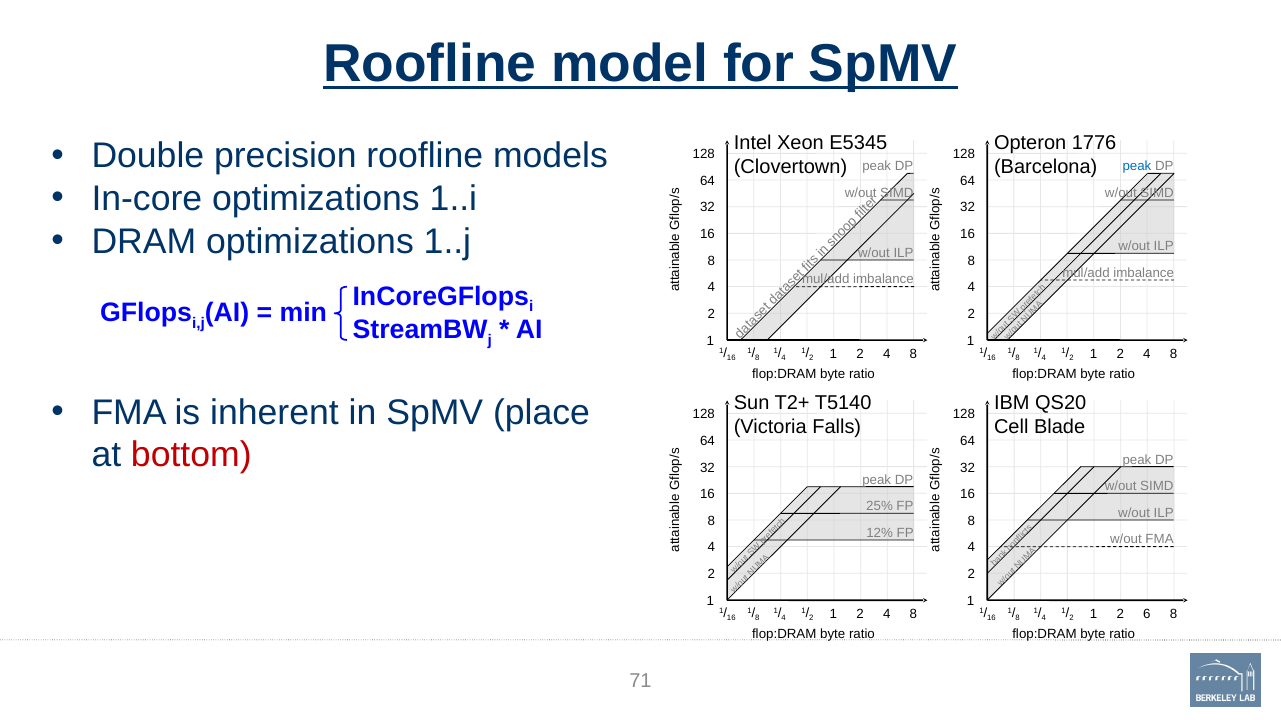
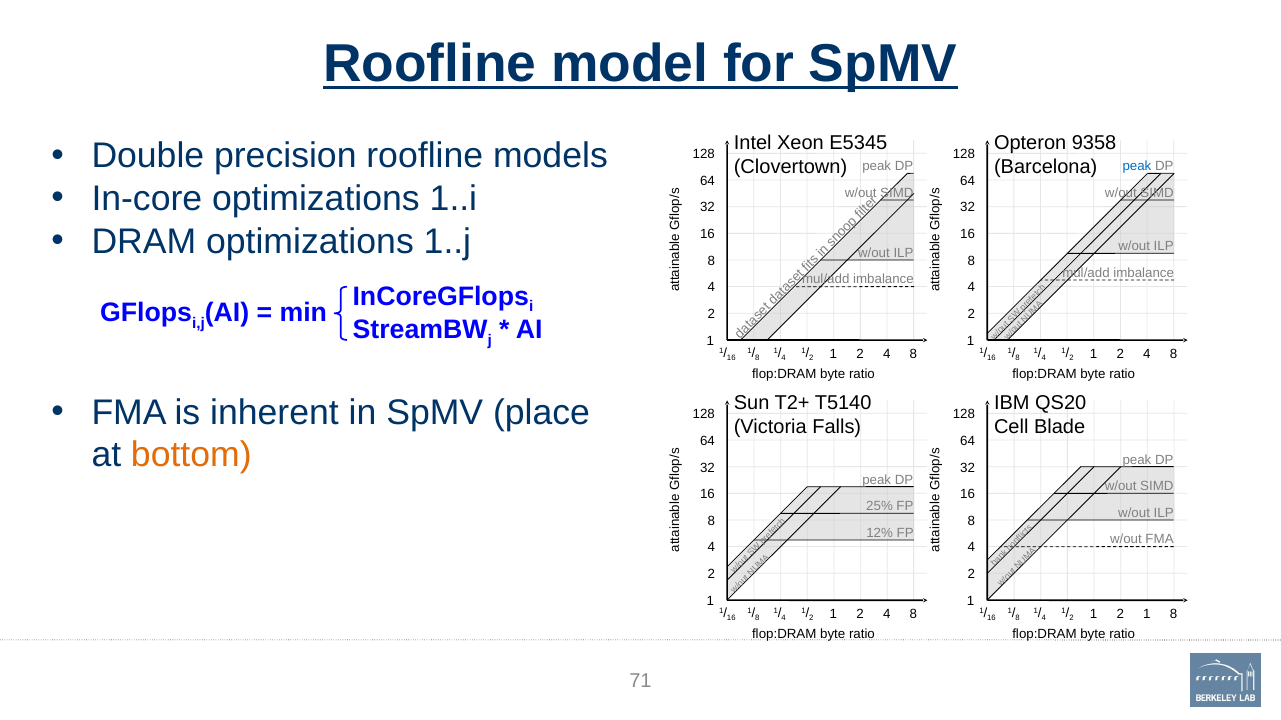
1776: 1776 -> 9358 (1094, 143)
bottom colour: red -> orange (191, 455)
1 2 6: 6 -> 1 (1147, 615)
